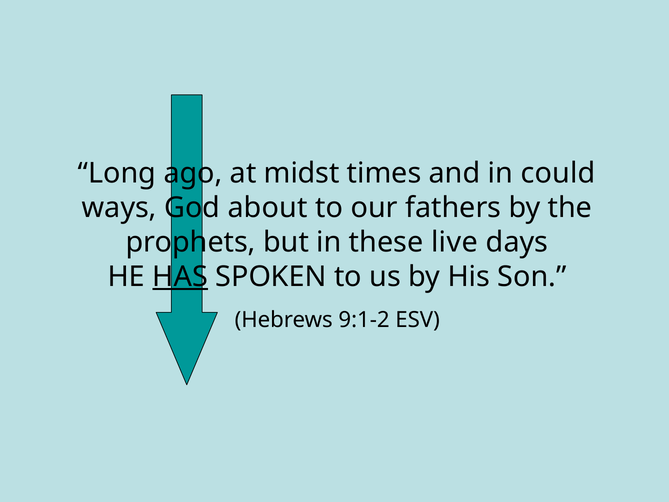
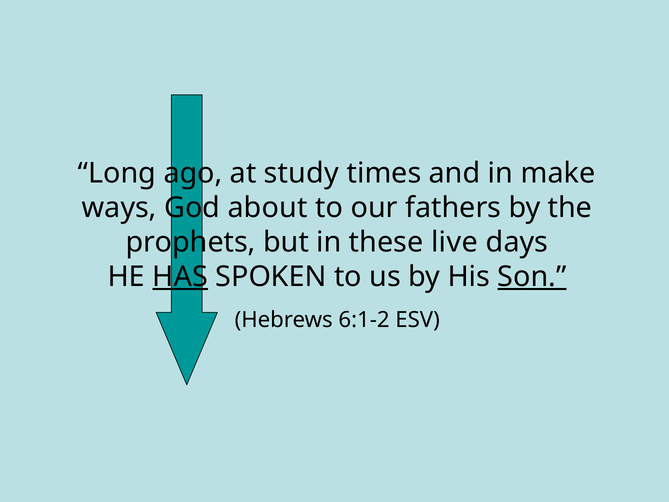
midst: midst -> study (301, 173)
could: could -> make (558, 173)
Son underline: none -> present (532, 277)
9:1-2: 9:1-2 -> 6:1-2 (364, 320)
